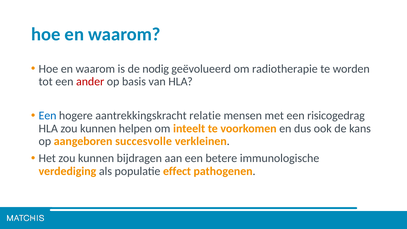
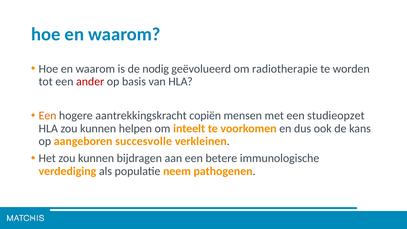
Een colour: blue -> orange (48, 116)
relatie: relatie -> copiën (205, 116)
risicogedrag: risicogedrag -> studieopzet (336, 116)
effect: effect -> neem (177, 171)
